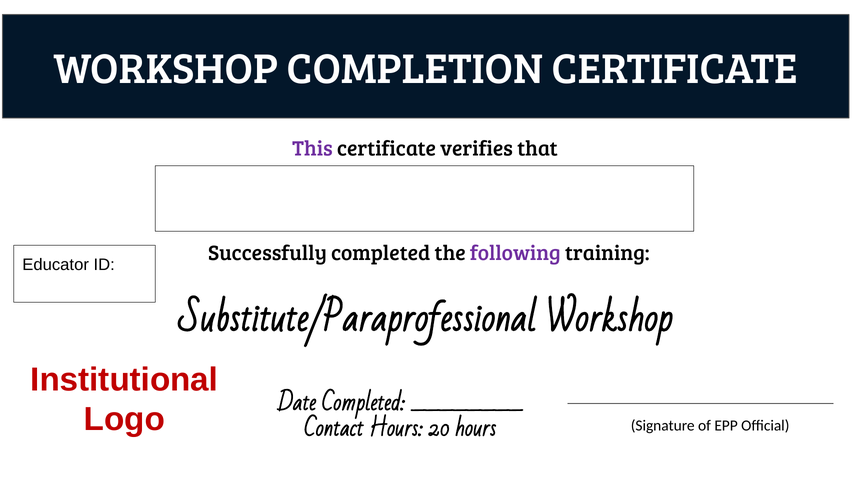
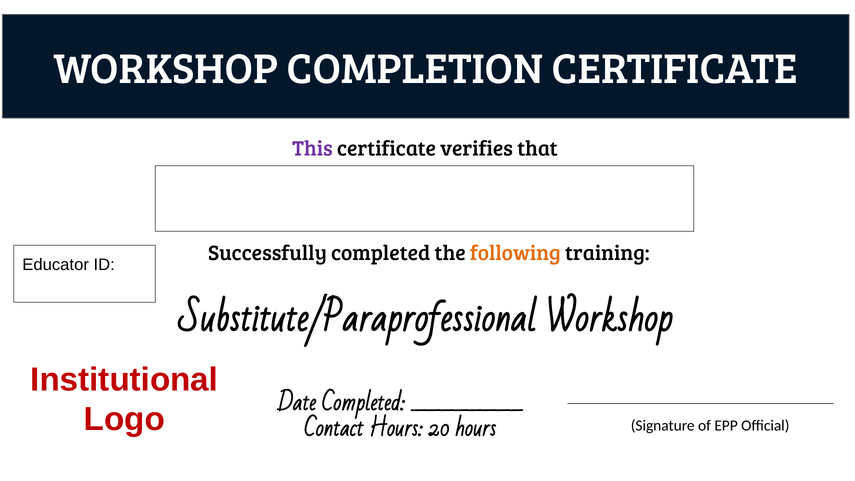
following colour: purple -> orange (515, 253)
